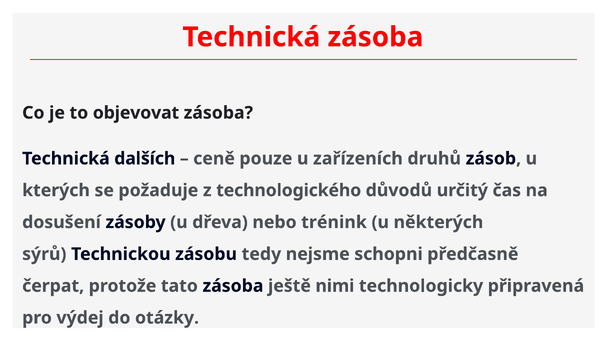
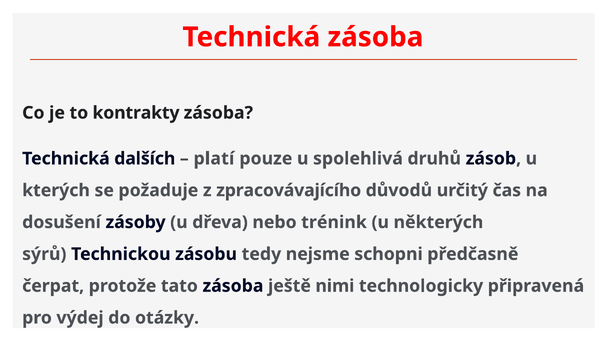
objevovat: objevovat -> kontrakty (136, 113)
ceně: ceně -> platí (214, 159)
zařízeních: zařízeních -> spolehlivá (358, 159)
technologického: technologického -> zpracovávajícího (289, 191)
